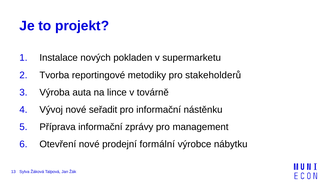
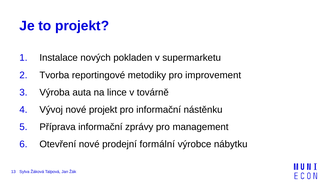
stakeholderů: stakeholderů -> improvement (213, 75)
nové seřadit: seřadit -> projekt (103, 110)
